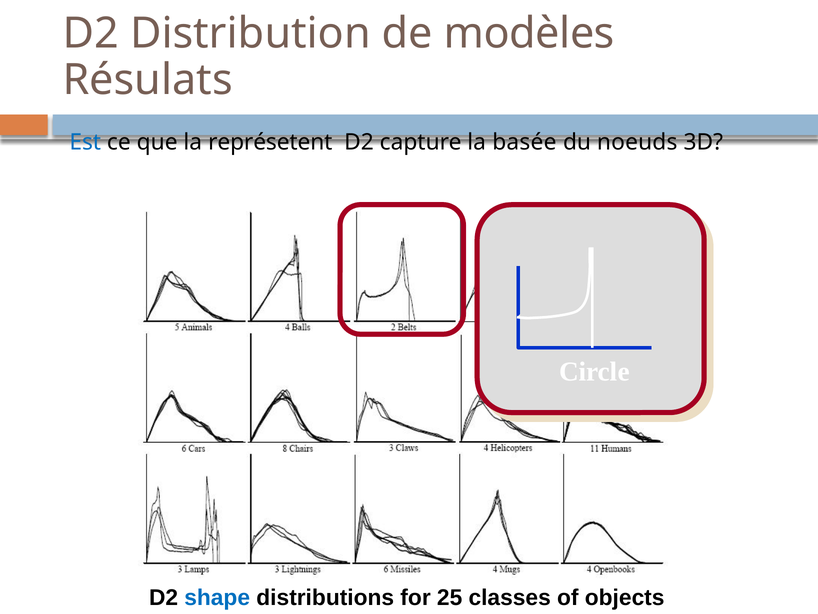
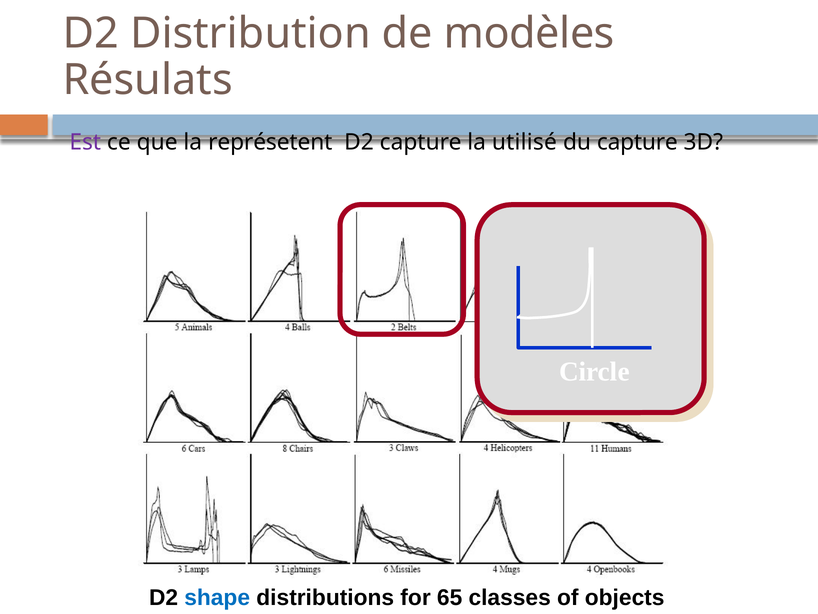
Est colour: blue -> purple (85, 142)
basée: basée -> utilisé (524, 142)
du noeuds: noeuds -> capture (637, 142)
25: 25 -> 65 (450, 597)
